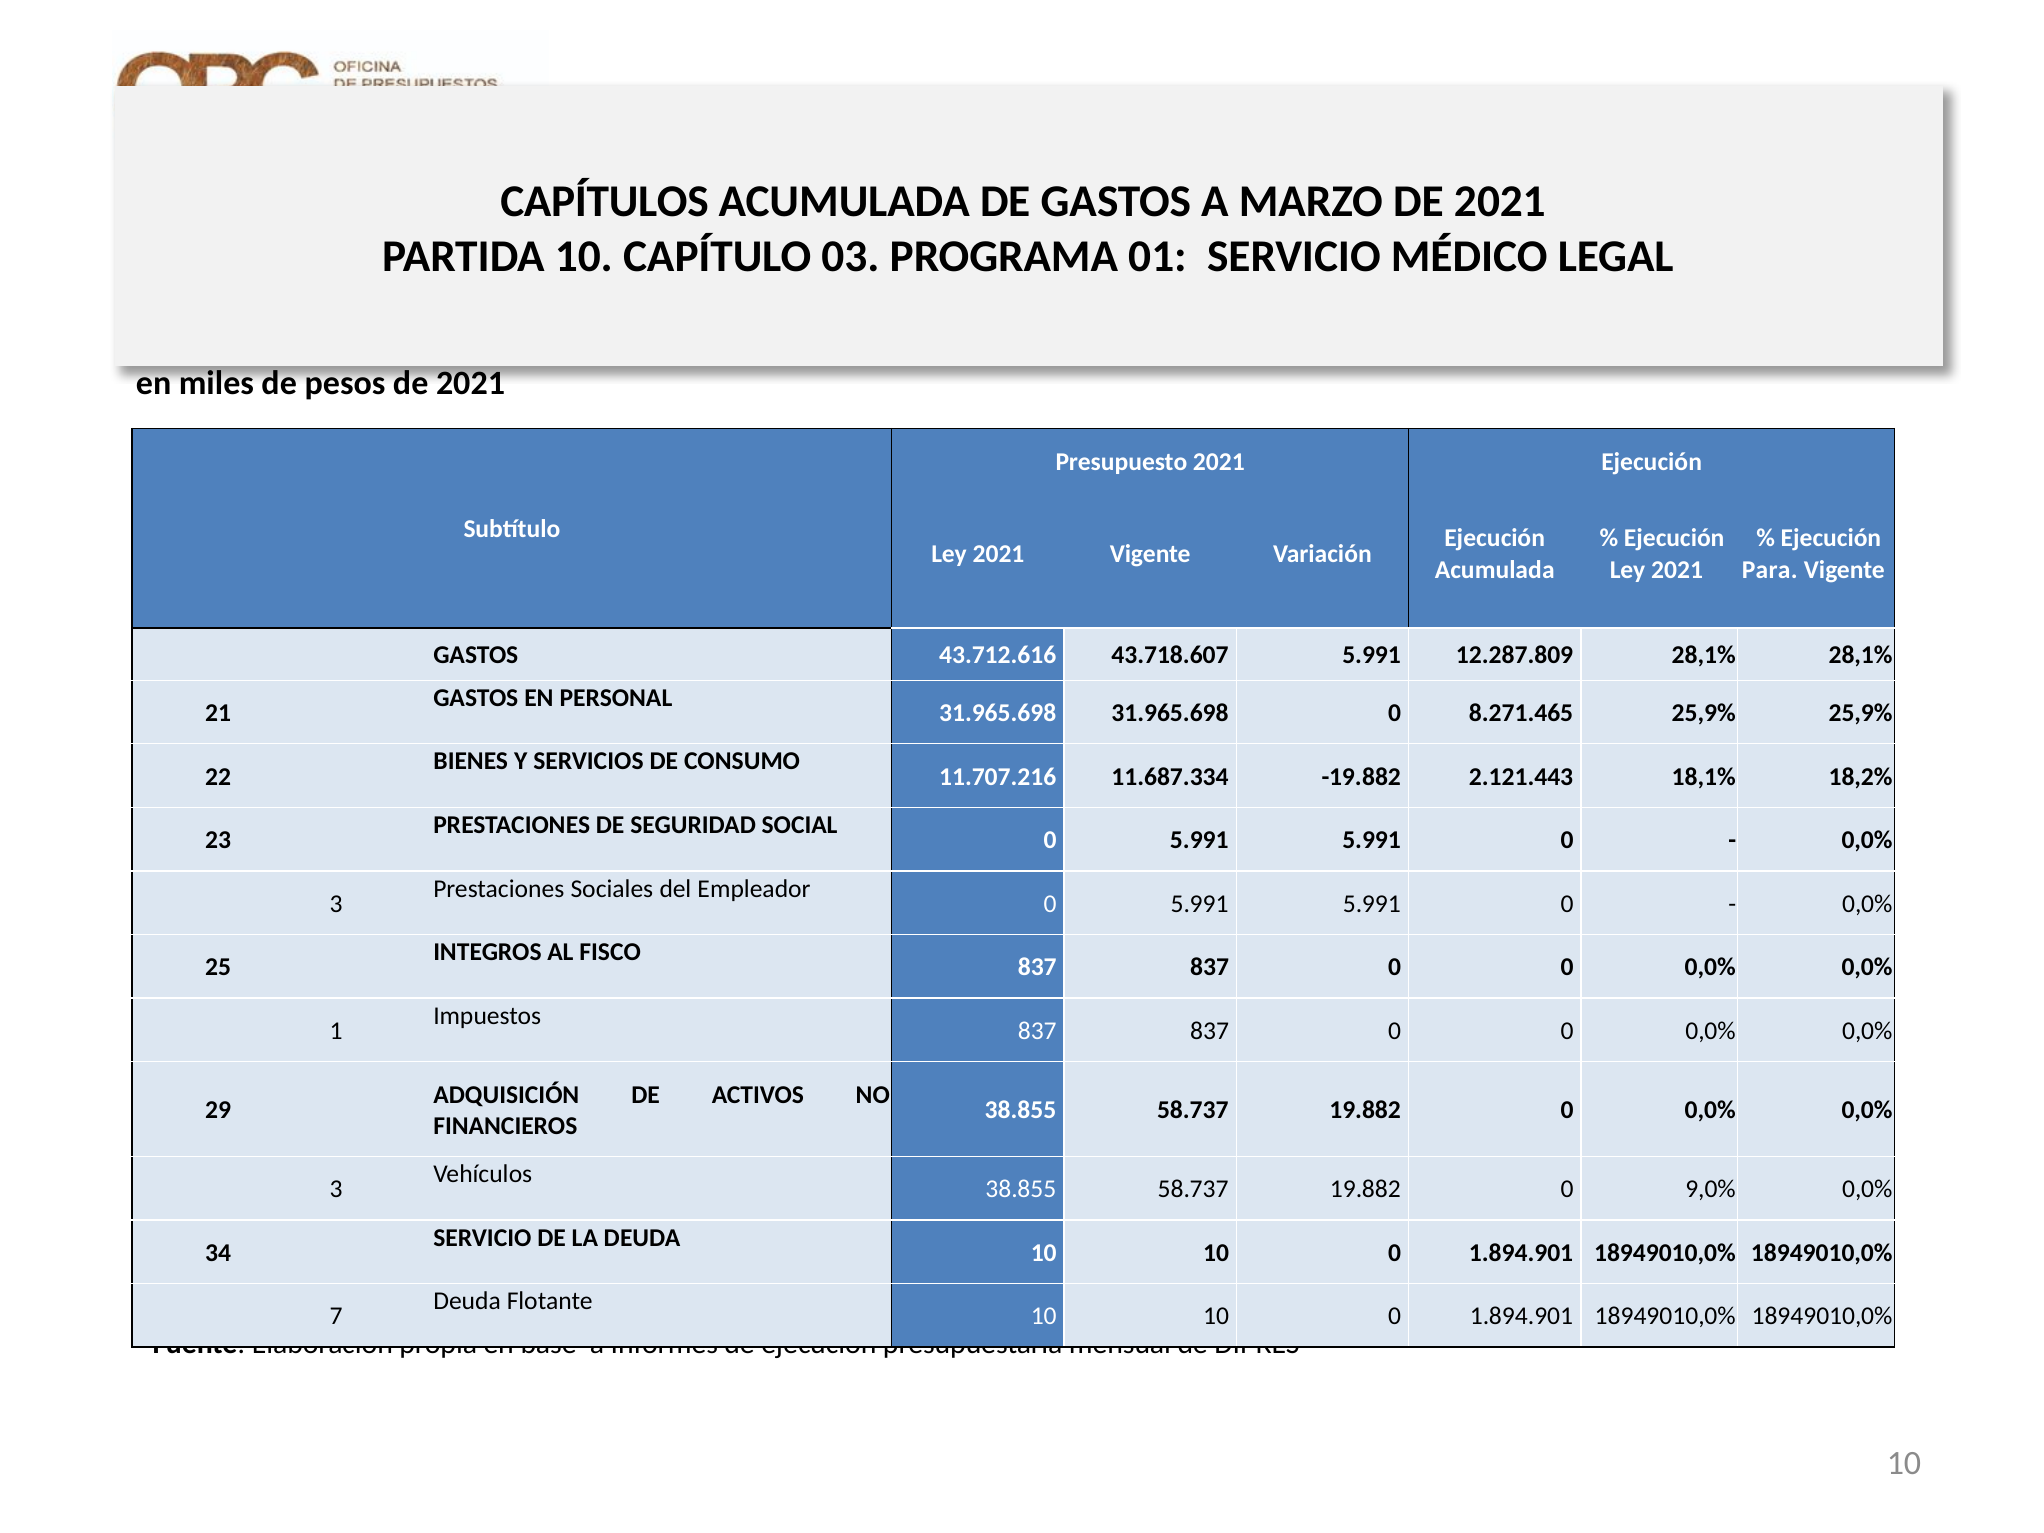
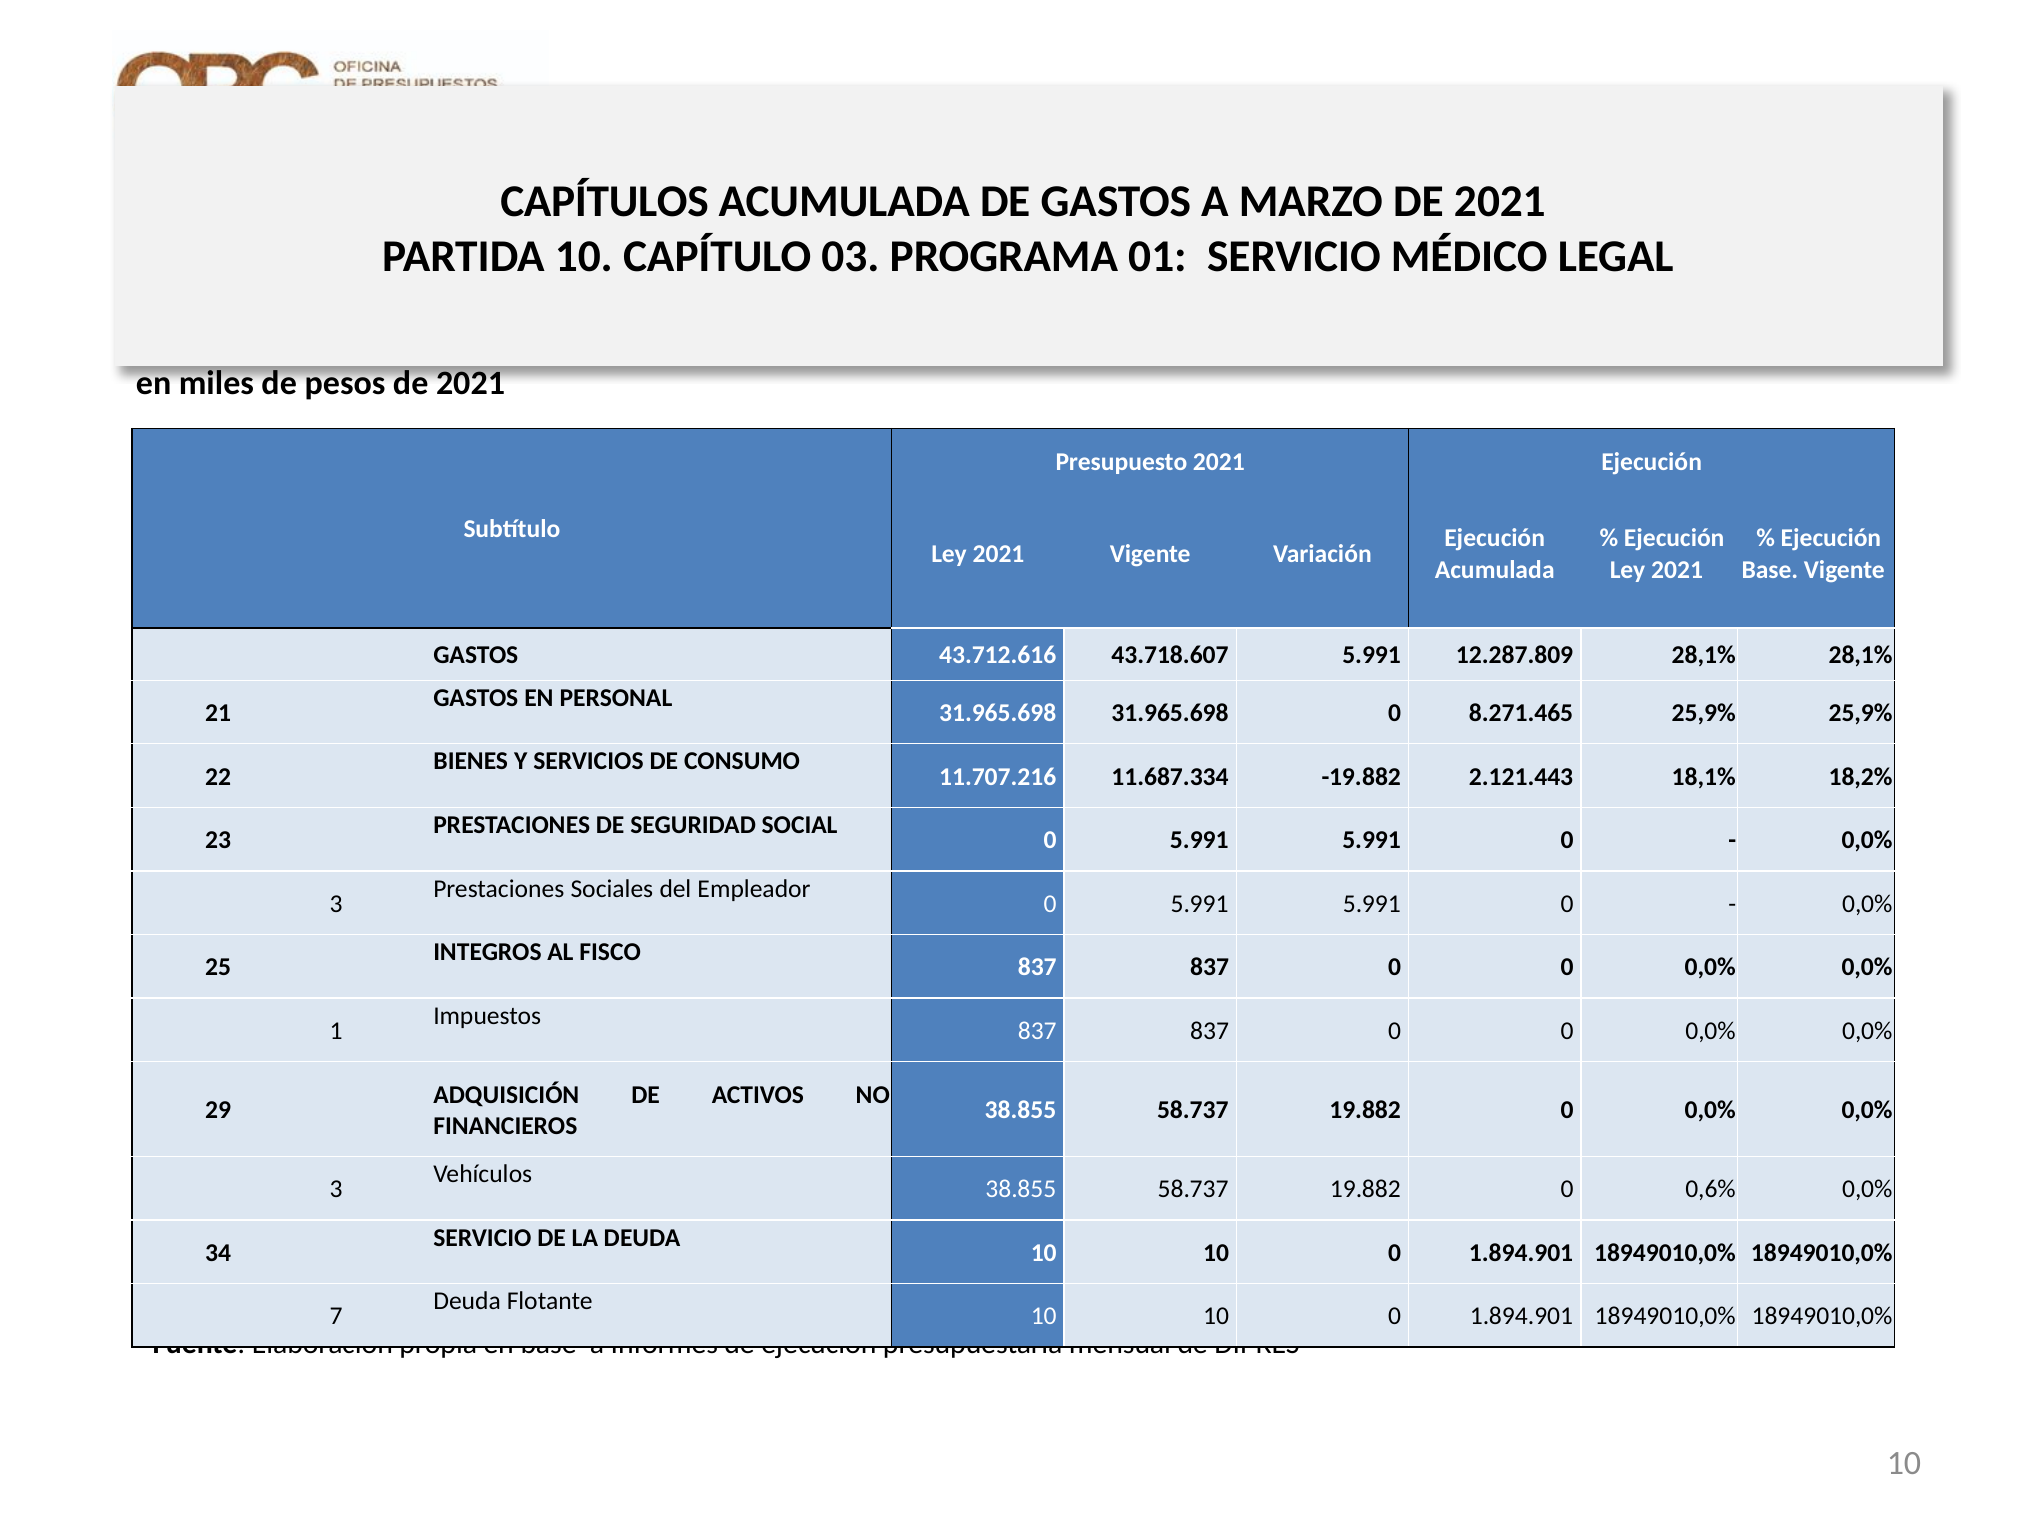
Para: Para -> Base (1770, 570)
9,0%: 9,0% -> 0,6% (1711, 1189)
